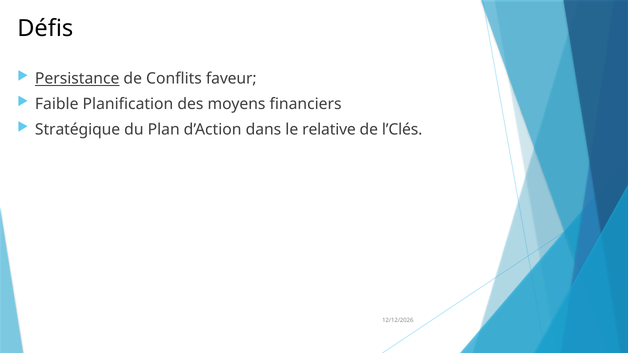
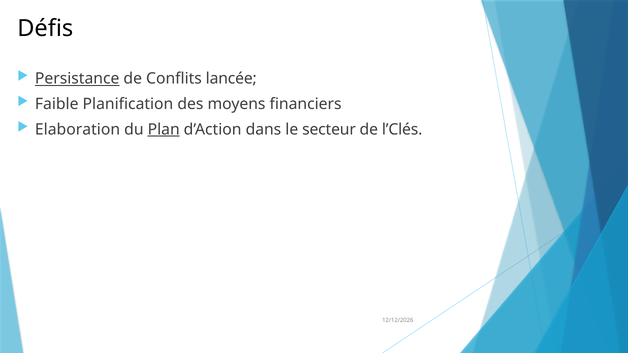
faveur: faveur -> lancée (231, 79)
Stratégique: Stratégique -> Elaboration (78, 129)
Plan underline: none -> present (164, 129)
relative: relative -> secteur (329, 129)
